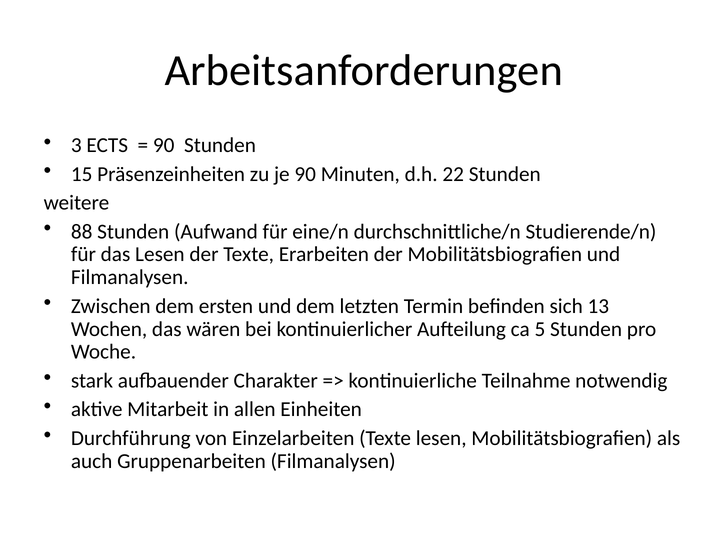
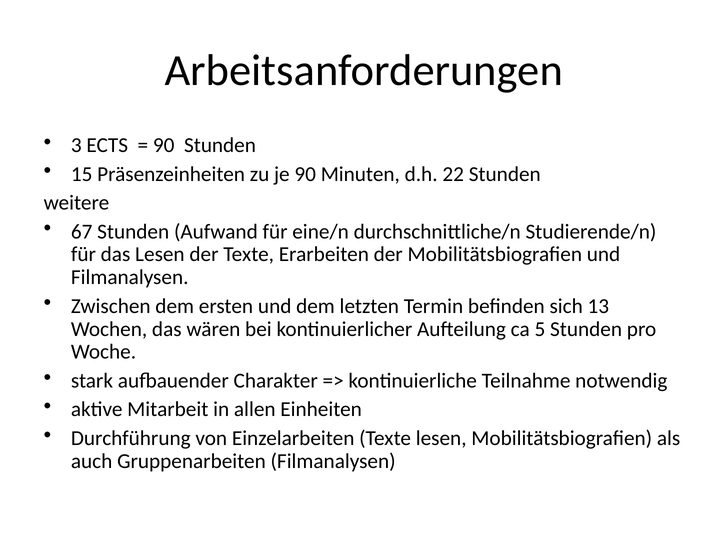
88: 88 -> 67 (82, 232)
